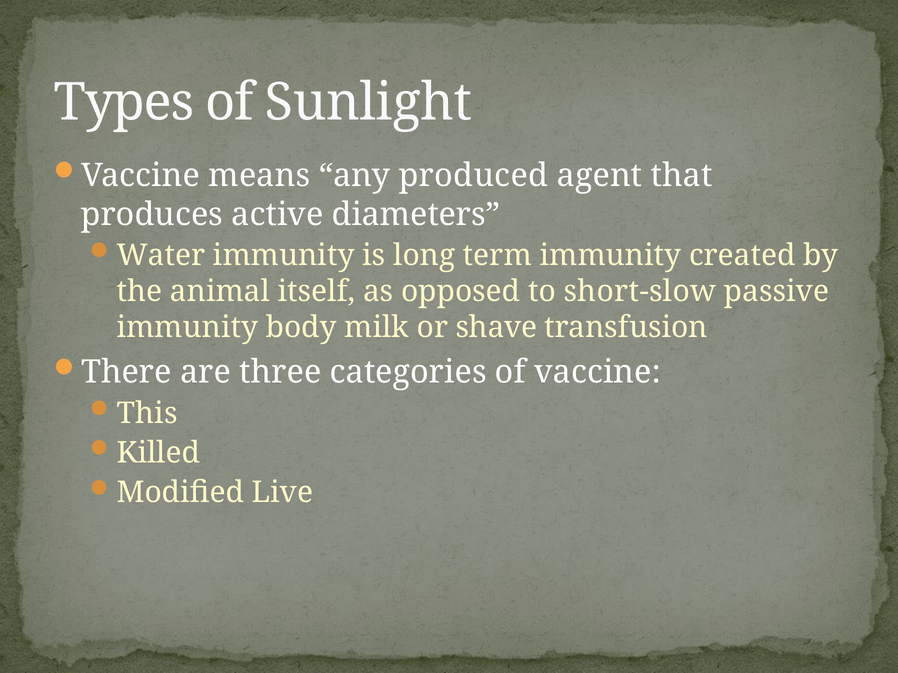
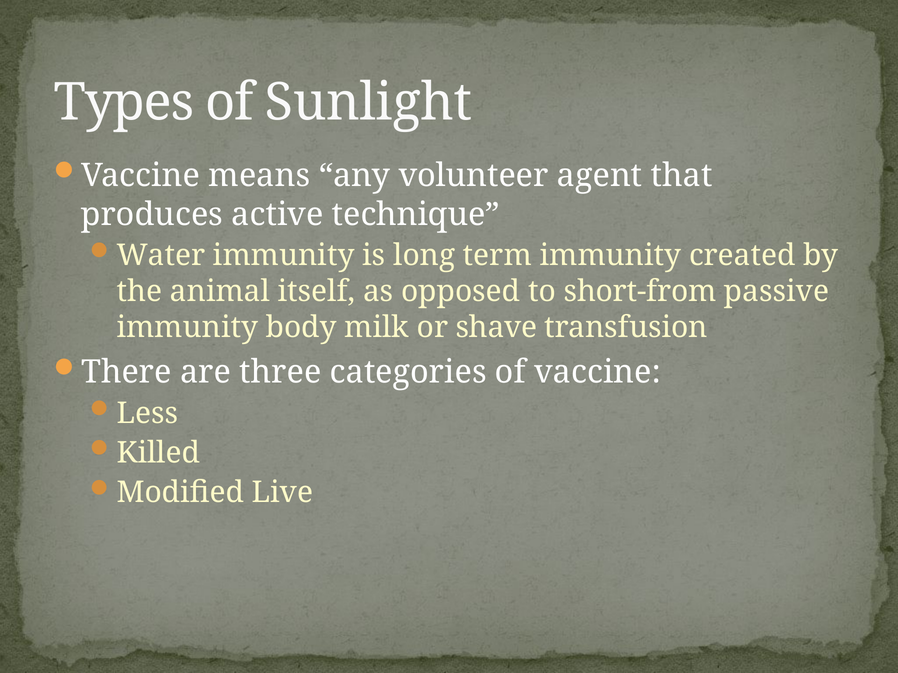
produced: produced -> volunteer (474, 176)
diameters: diameters -> technique (416, 215)
short-slow: short-slow -> short-from (640, 292)
This: This -> Less (147, 414)
